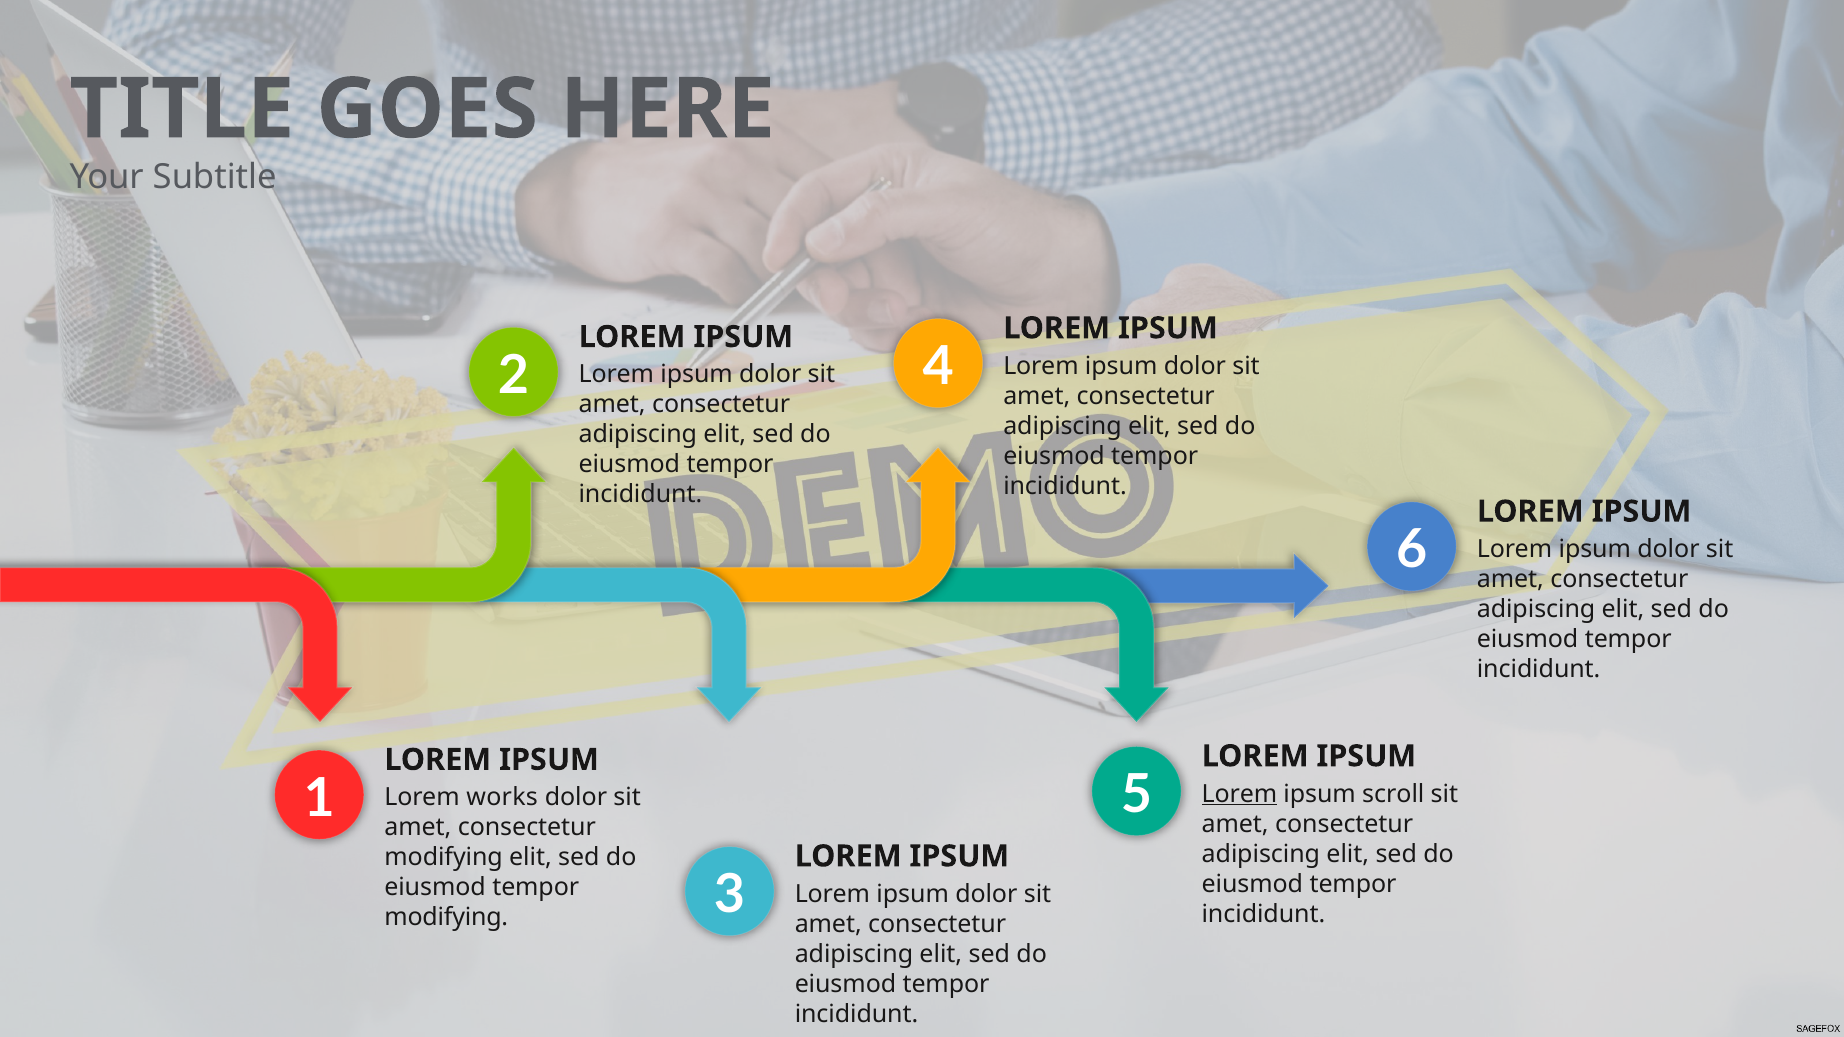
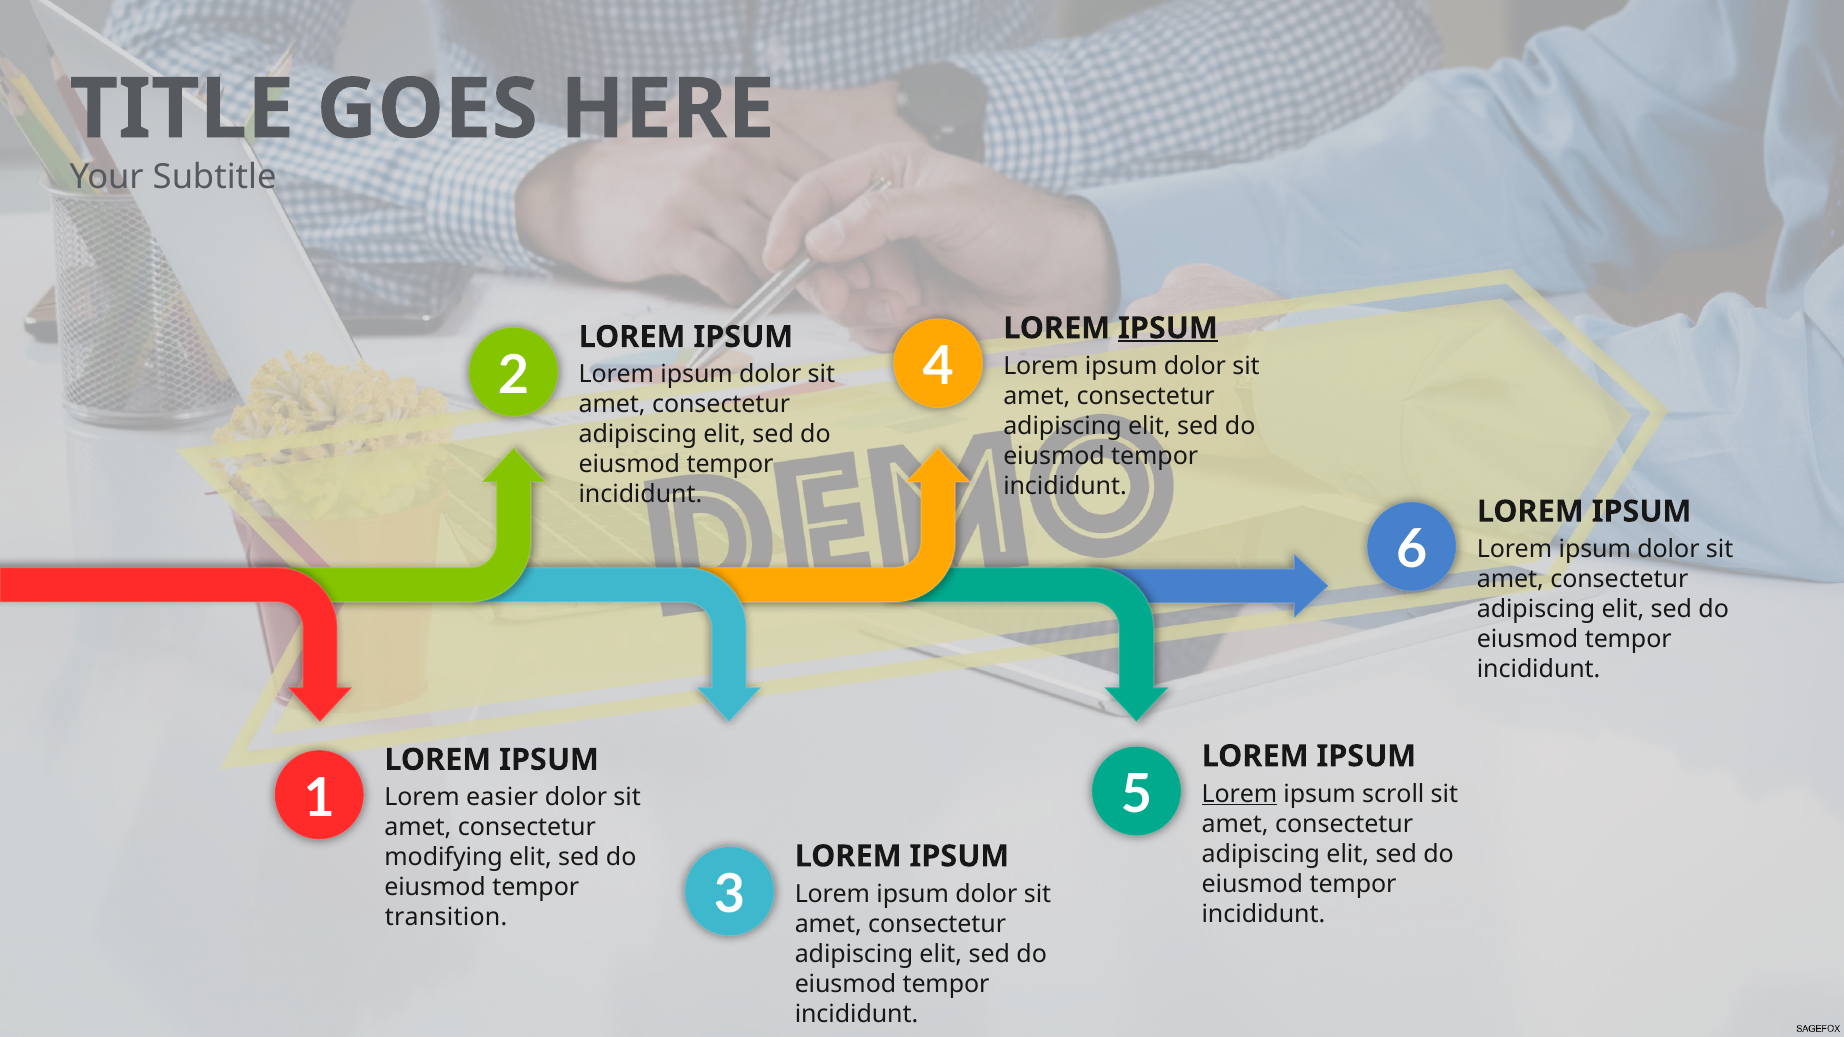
IPSUM underline: none -> present (1168, 328)
works: works -> easier (502, 798)
modifying: modifying -> transition (446, 918)
